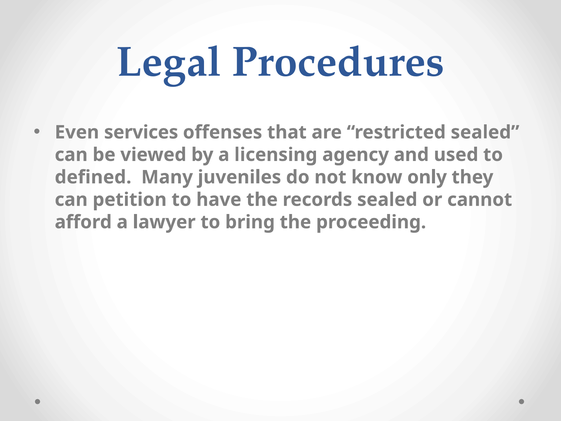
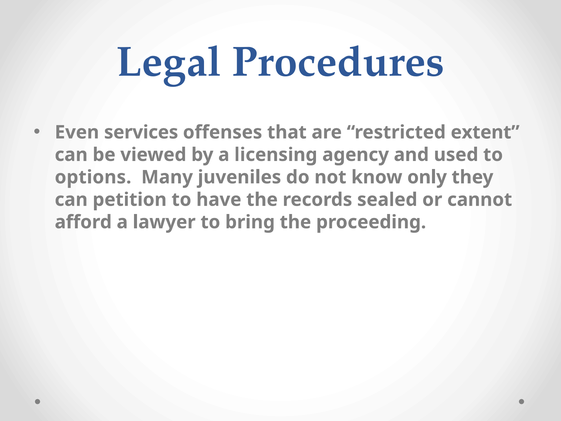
restricted sealed: sealed -> extent (485, 132)
defined: defined -> options (93, 177)
